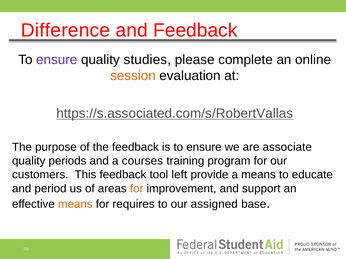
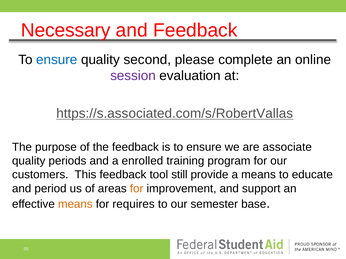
Difference: Difference -> Necessary (66, 30)
ensure colour: purple -> blue (57, 60)
studies: studies -> second (147, 60)
session colour: orange -> purple (133, 76)
courses: courses -> enrolled (142, 161)
left: left -> still (179, 175)
assigned: assigned -> semester (214, 205)
